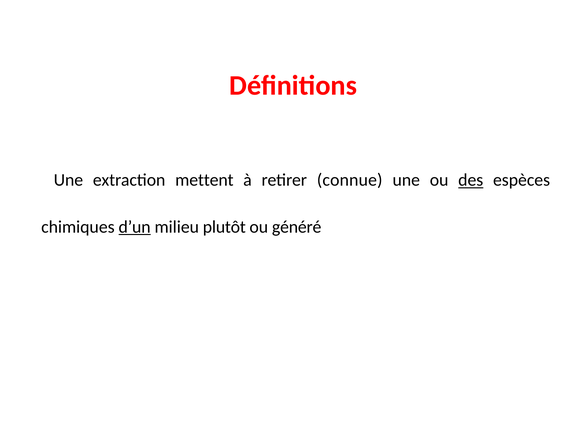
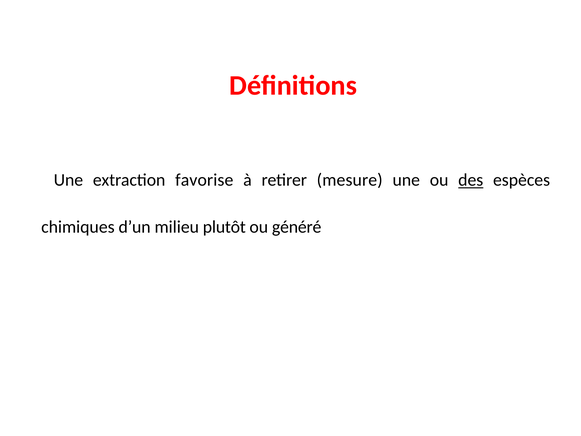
mettent: mettent -> favorise (204, 180)
connue: connue -> mesure (350, 180)
d’un underline: present -> none (135, 227)
